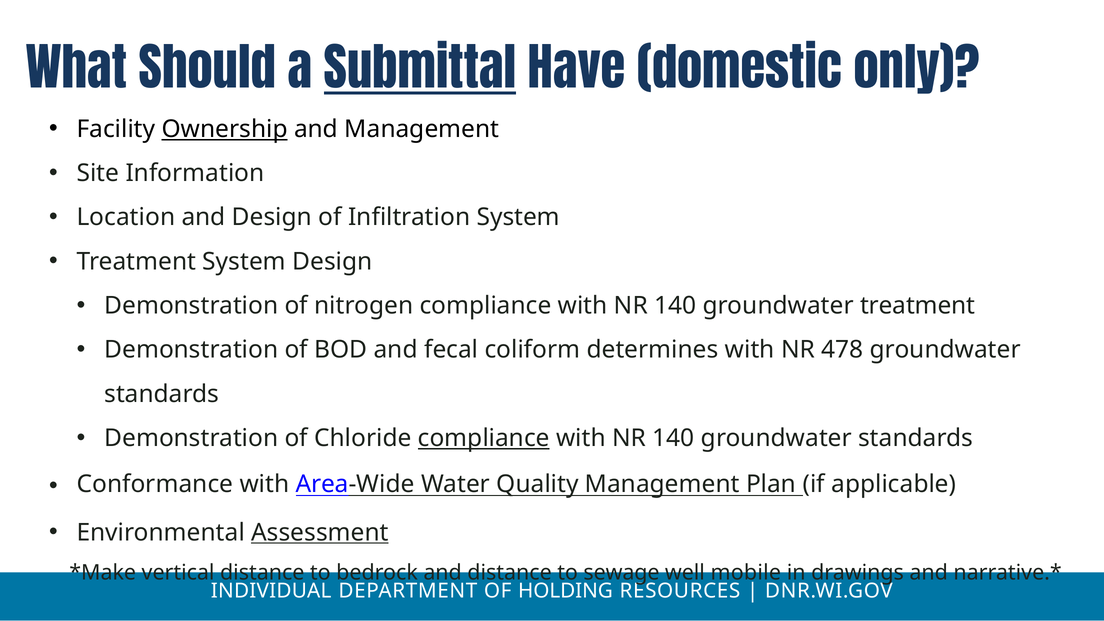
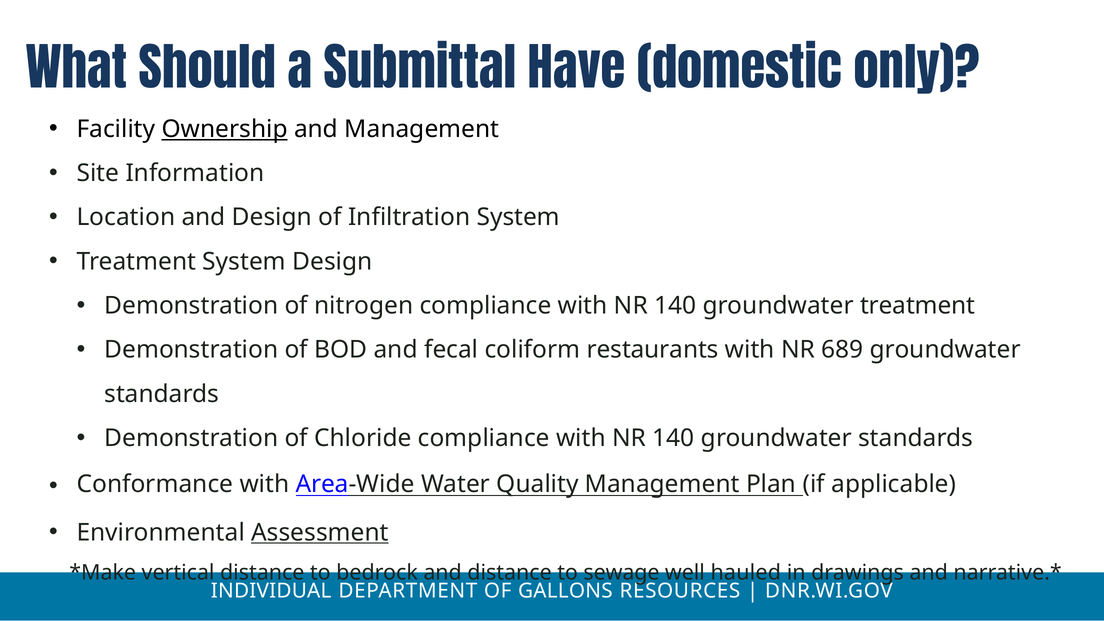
Submittal underline: present -> none (420, 71)
determines: determines -> restaurants (653, 350)
478: 478 -> 689 (842, 350)
compliance underline: present -> none (484, 438)
mobile: mobile -> hauled (746, 573)
HOLDING: HOLDING -> GALLONS (565, 591)
